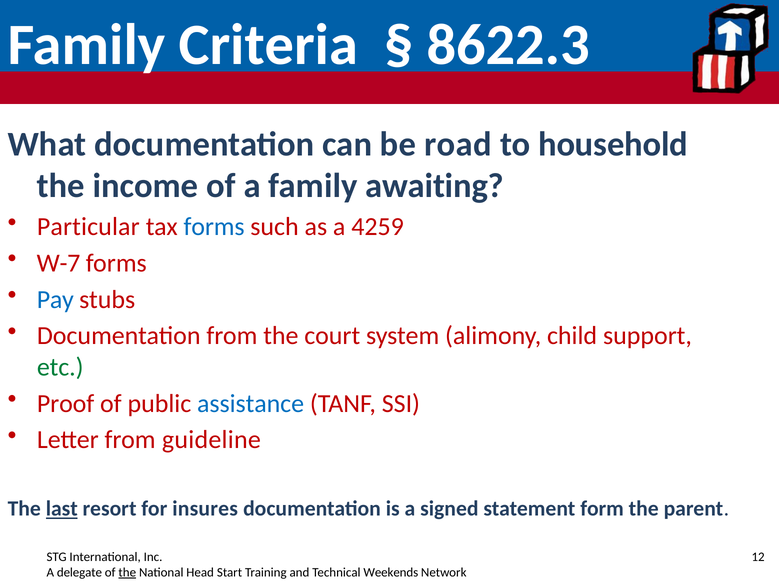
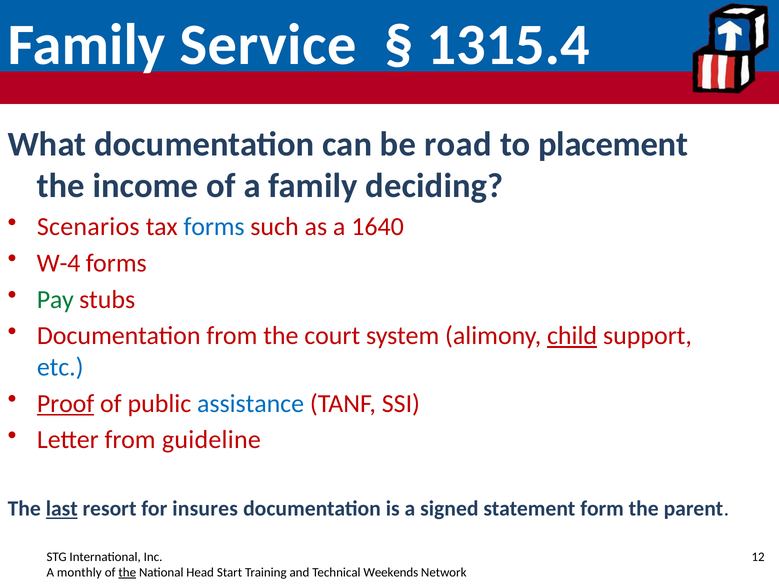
Criteria: Criteria -> Service (268, 45)
8622.3: 8622.3 -> 1315.4 (508, 45)
household: household -> placement (613, 144)
awaiting: awaiting -> deciding (434, 185)
Particular: Particular -> Scenarios (88, 226)
4259: 4259 -> 1640 (378, 226)
W-7: W-7 -> W-4 (59, 263)
Pay colour: blue -> green (55, 299)
child underline: none -> present (572, 335)
etc colour: green -> blue (60, 367)
Proof underline: none -> present (66, 403)
delegate: delegate -> monthly (79, 572)
